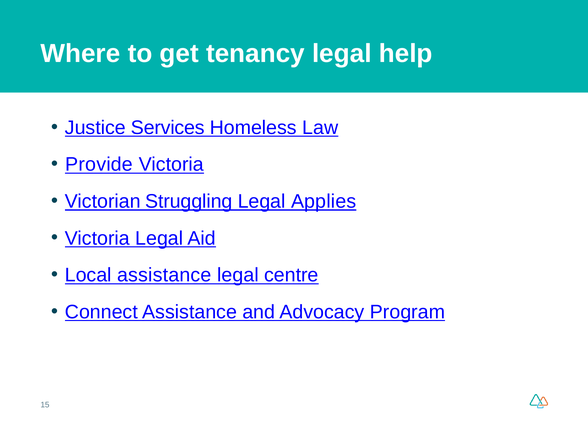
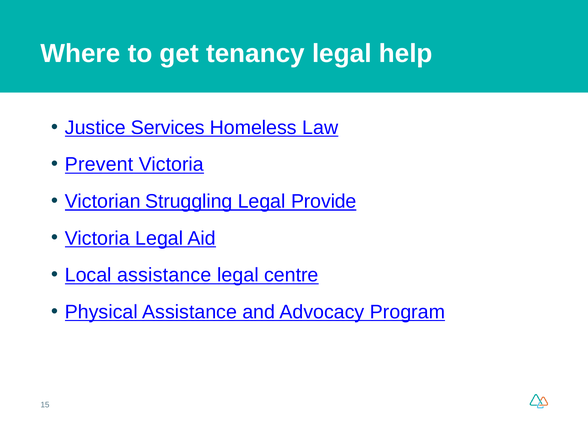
Provide: Provide -> Prevent (99, 165)
Applies: Applies -> Provide (324, 201)
Connect: Connect -> Physical (101, 312)
